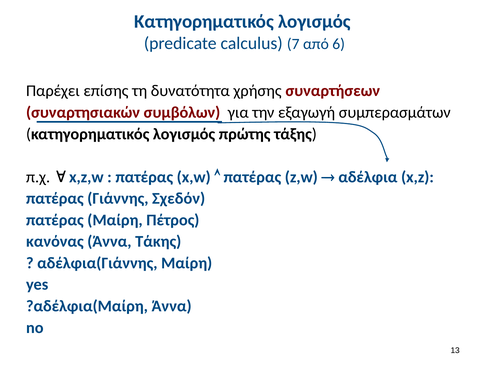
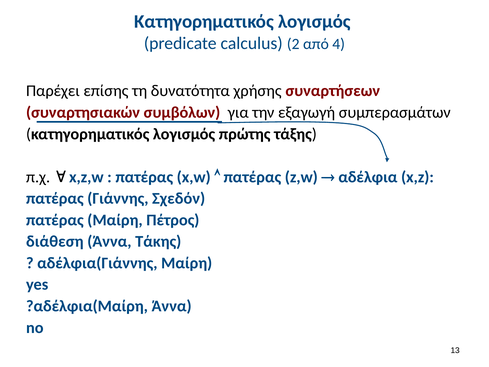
7: 7 -> 2 (293, 44)
6: 6 -> 4 (339, 44)
κανόνας: κανόνας -> διάθεση (55, 241)
